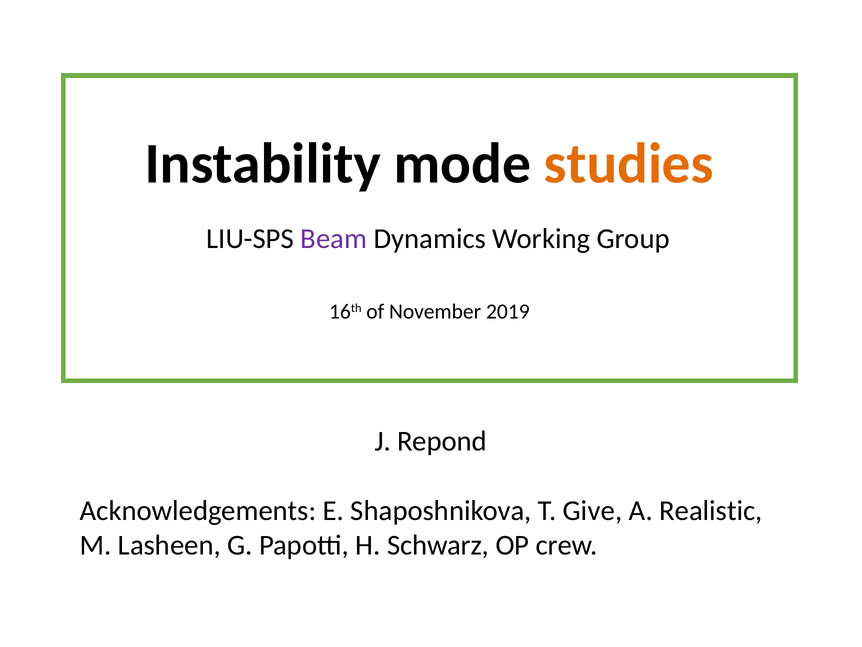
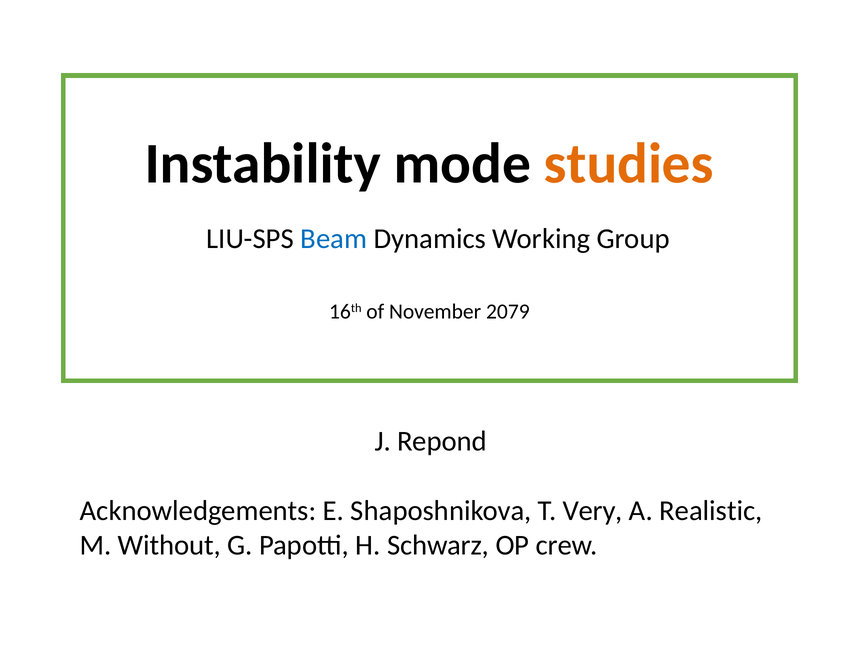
Beam colour: purple -> blue (334, 239)
2019: 2019 -> 2079 (508, 311)
Give: Give -> Very (593, 510)
Lasheen: Lasheen -> Without (169, 545)
